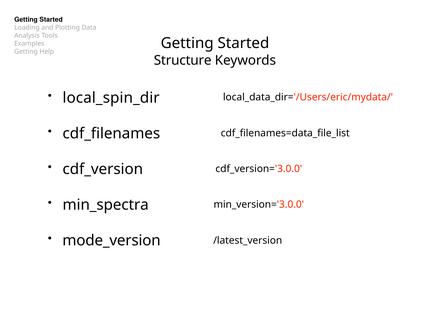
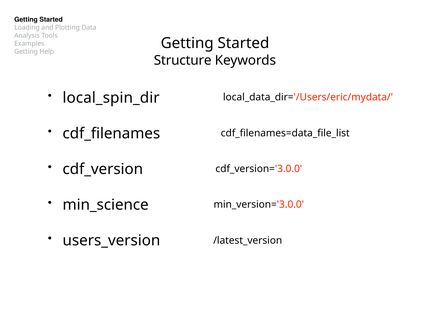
min_spectra: min_spectra -> min_science (106, 205)
mode_version: mode_version -> users_version (111, 241)
